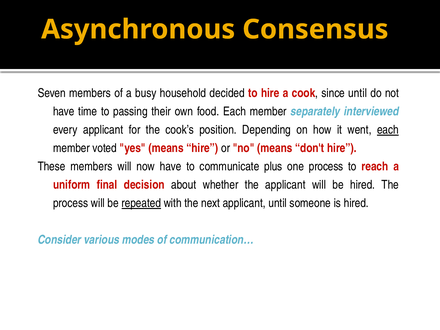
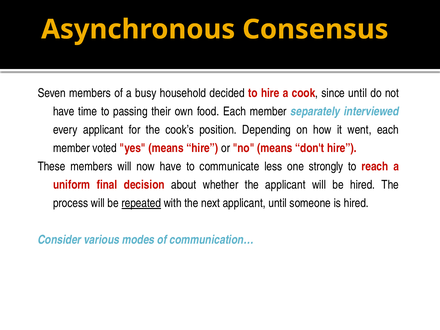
each underline: present -> none (388, 130)
plus: plus -> less (273, 167)
one process: process -> strongly (326, 167)
